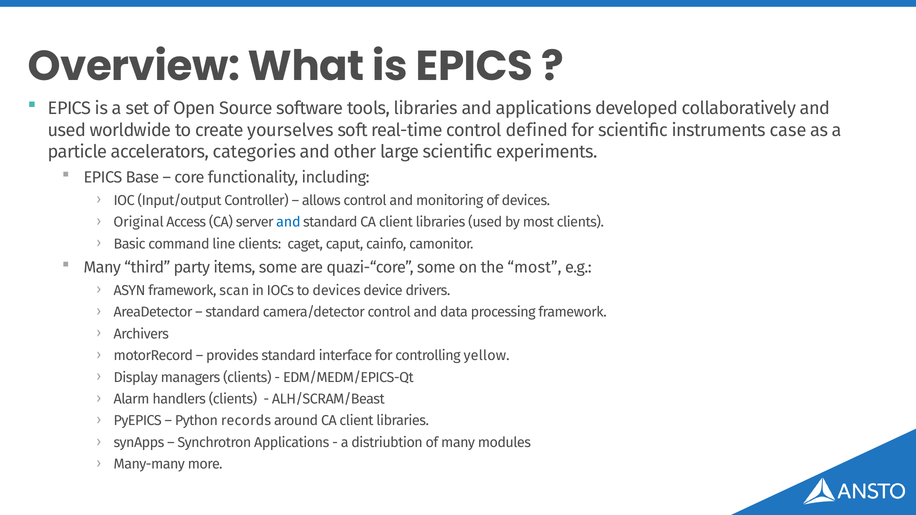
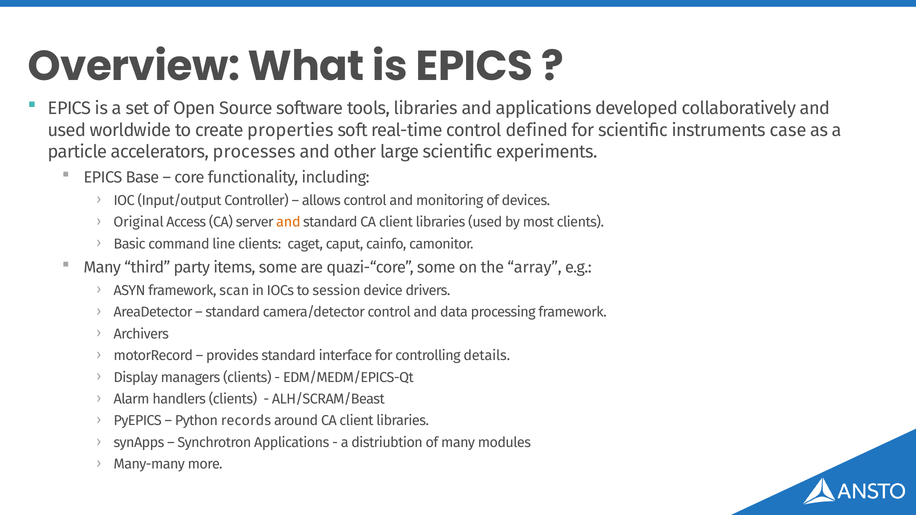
yourselves: yourselves -> properties (290, 130)
categories: categories -> processes (254, 152)
and colour: blue -> orange (288, 222)
the most: most -> array (535, 268)
to devices: devices -> session (337, 290)
yellow: yellow -> details (487, 356)
